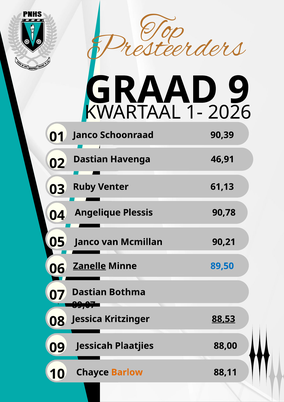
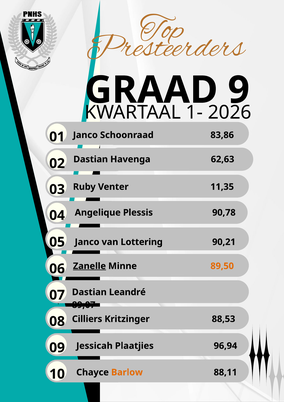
90,39: 90,39 -> 83,86 (222, 135)
46,91: 46,91 -> 62,63 (223, 159)
61,13: 61,13 -> 11,35 (222, 187)
Mcmillan: Mcmillan -> Lottering (142, 242)
89,50 colour: blue -> orange (222, 266)
Bothma: Bothma -> Leandré (127, 292)
Jessica: Jessica -> Cilliers (87, 319)
88,53 underline: present -> none (224, 319)
88,00: 88,00 -> 96,94 (225, 346)
